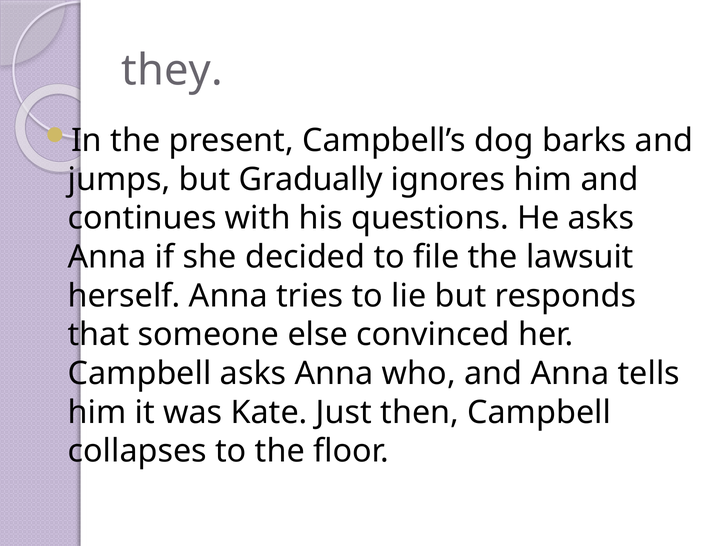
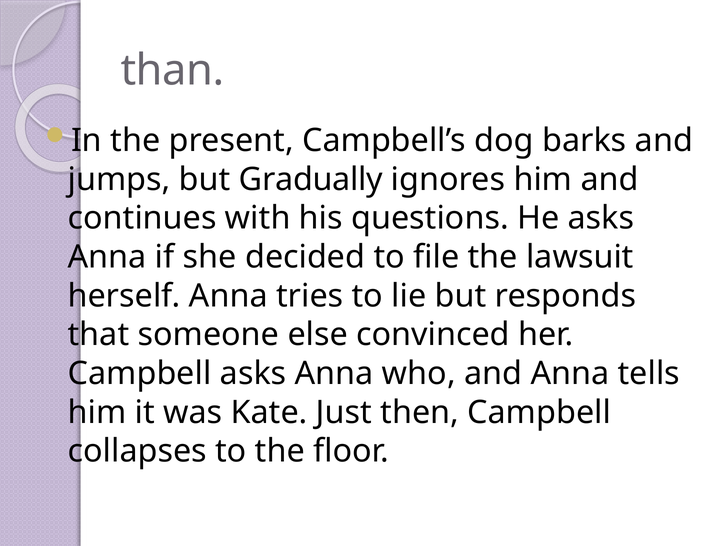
they: they -> than (173, 70)
